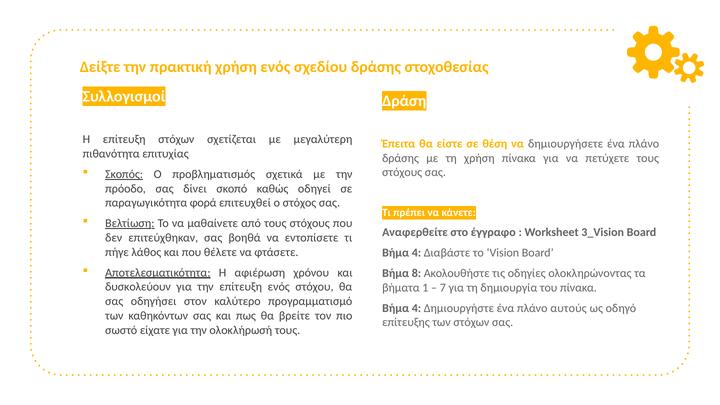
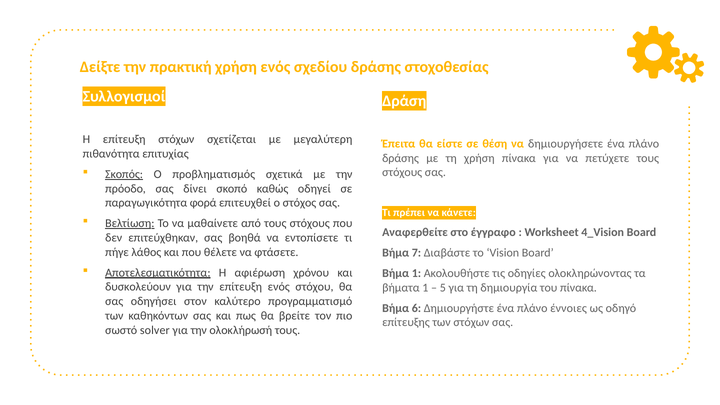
3_Vision: 3_Vision -> 4_Vision (603, 233)
4: 4 -> 7 (416, 253)
Βήμα 8: 8 -> 1 (416, 273)
7: 7 -> 5 (443, 288)
4: 4 -> 6 (416, 308)
αυτούς: αυτούς -> έννοιες (569, 308)
είχατε: είχατε -> solver (155, 330)
